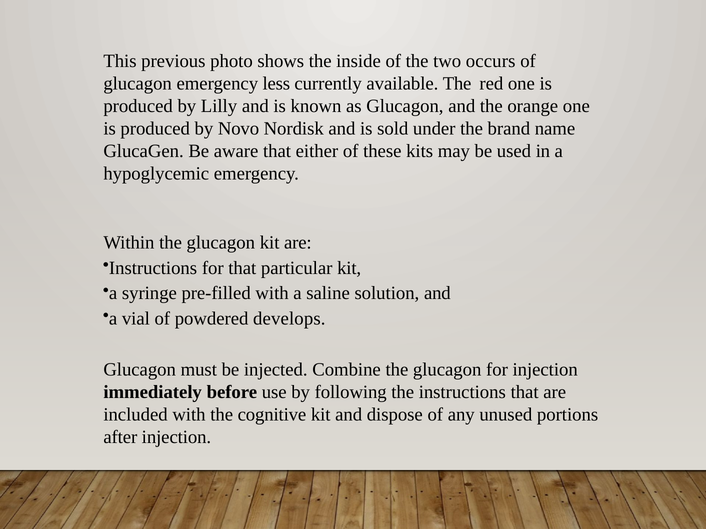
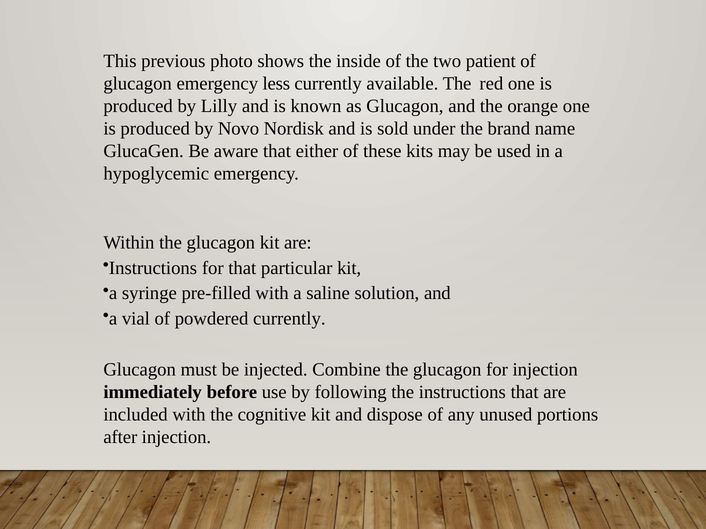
occurs: occurs -> patient (491, 61)
powdered develops: develops -> currently (289, 319)
